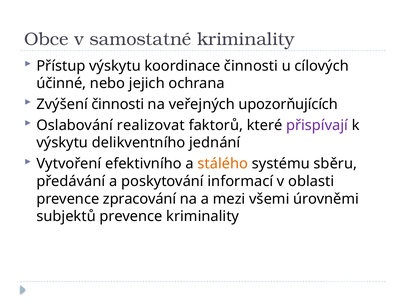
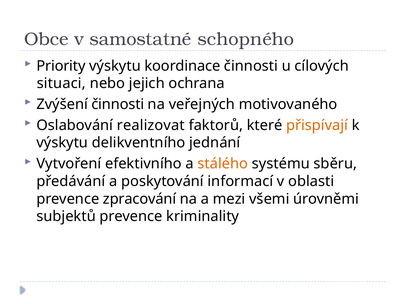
samostatné kriminality: kriminality -> schopného (246, 39)
Přístup: Přístup -> Priority (61, 66)
účinné: účinné -> situaci (61, 84)
upozorňujících: upozorňujících -> motivovaného (288, 105)
přispívají colour: purple -> orange (317, 125)
